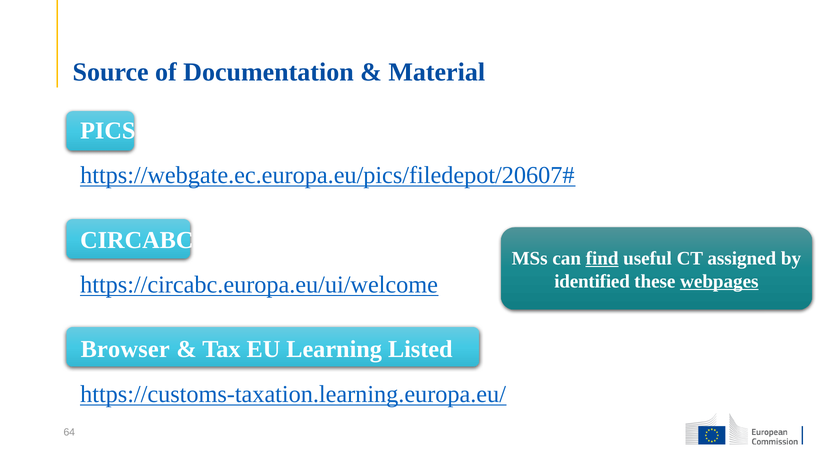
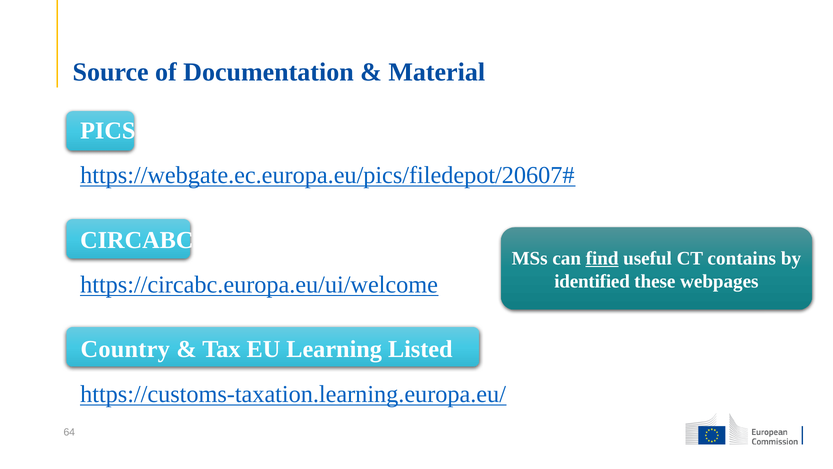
assigned: assigned -> contains (742, 258)
webpages underline: present -> none (719, 281)
Browser: Browser -> Country (125, 349)
